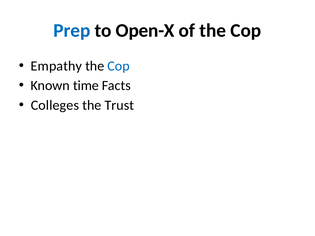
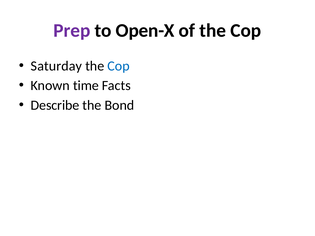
Prep colour: blue -> purple (72, 30)
Empathy: Empathy -> Saturday (56, 66)
Colleges: Colleges -> Describe (55, 105)
Trust: Trust -> Bond (119, 105)
